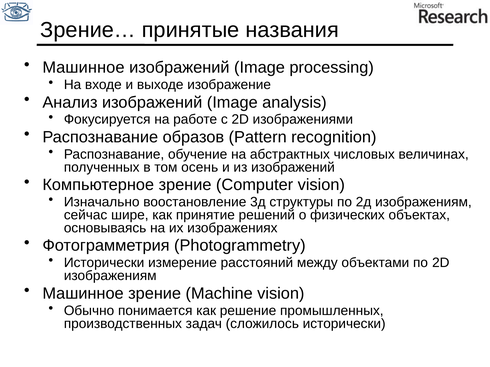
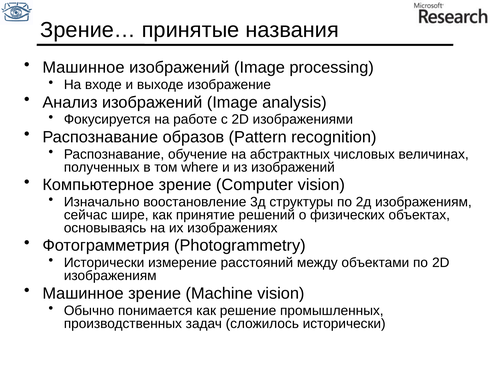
осень: осень -> where (200, 167)
